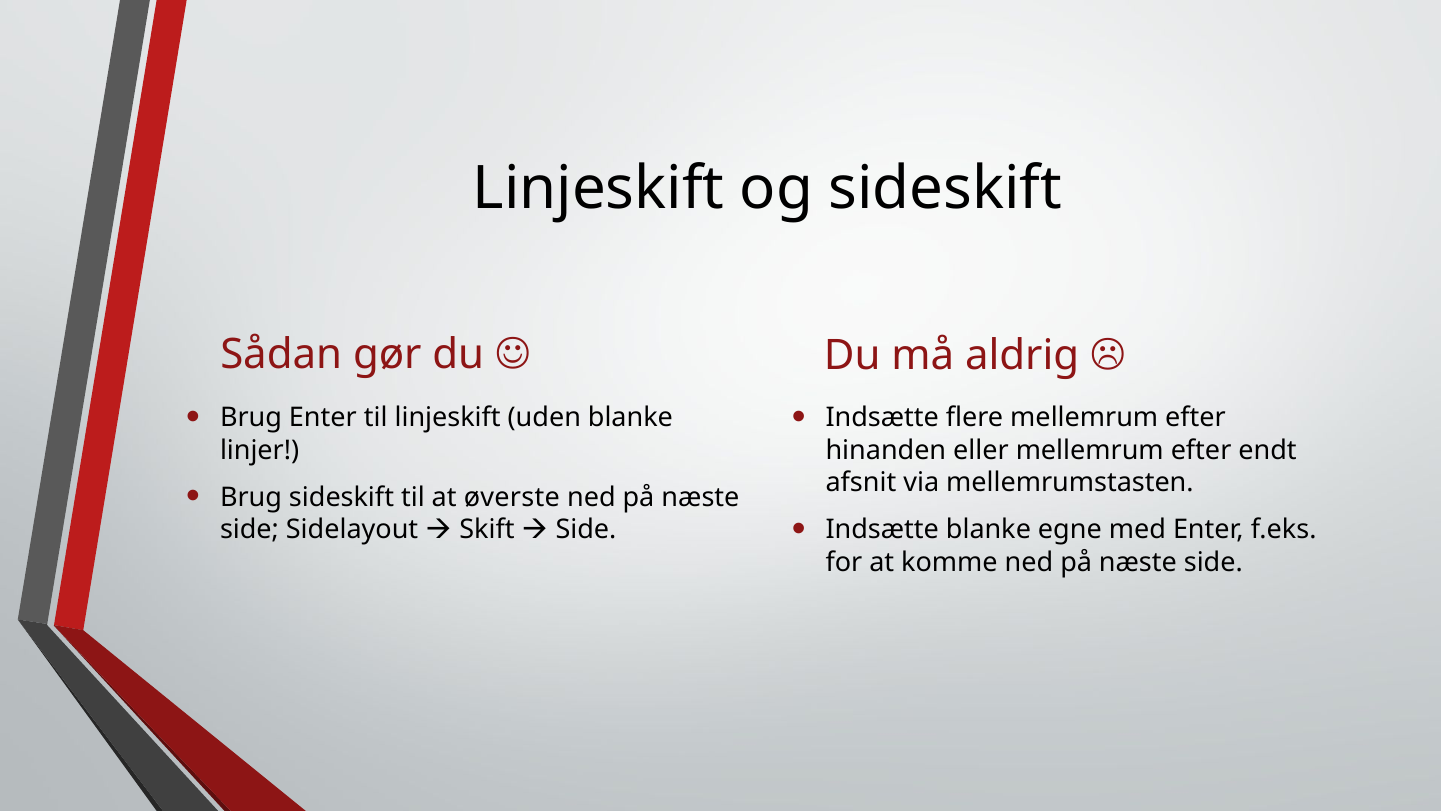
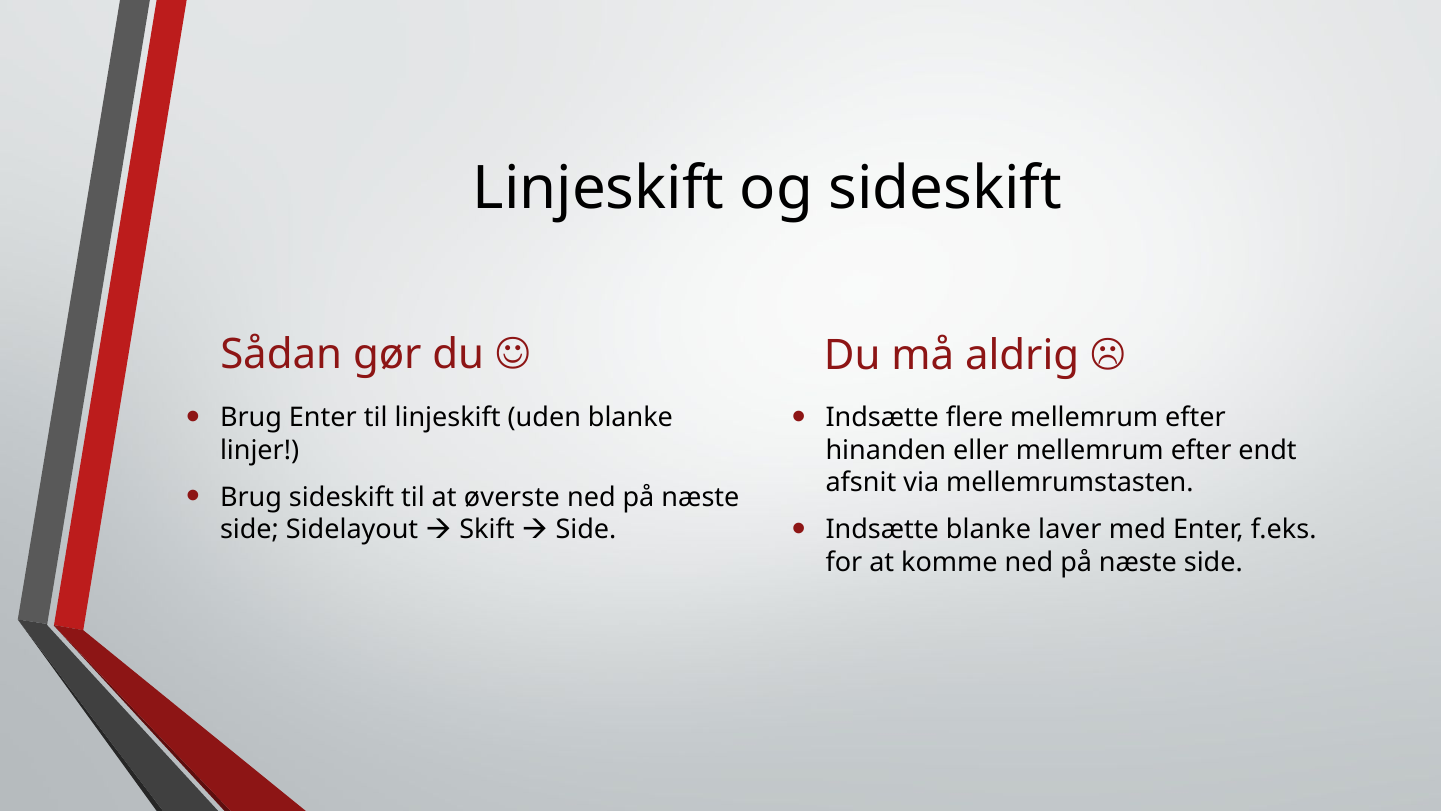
egne: egne -> laver (1070, 529)
